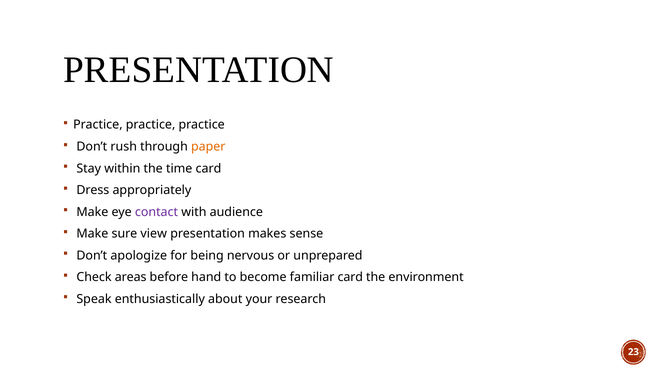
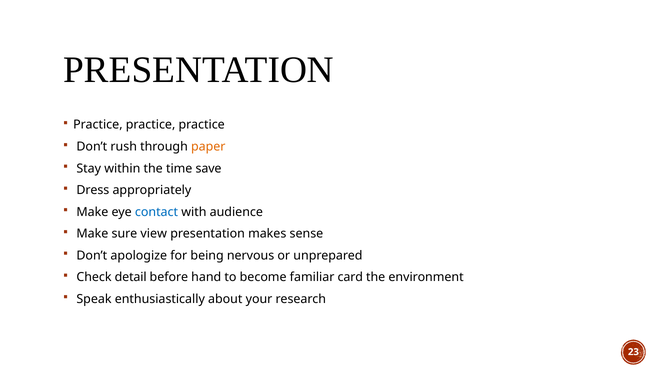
time card: card -> save (209, 168)
contact colour: purple -> blue (157, 212)
areas: areas -> detail (131, 277)
